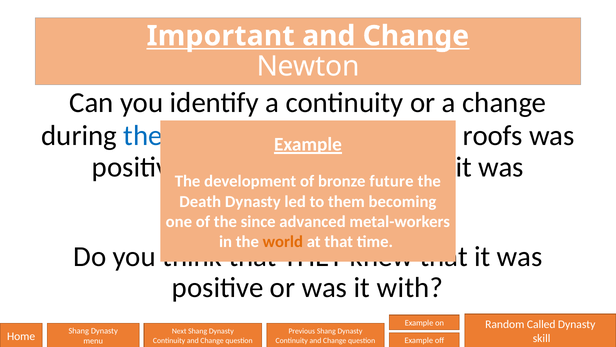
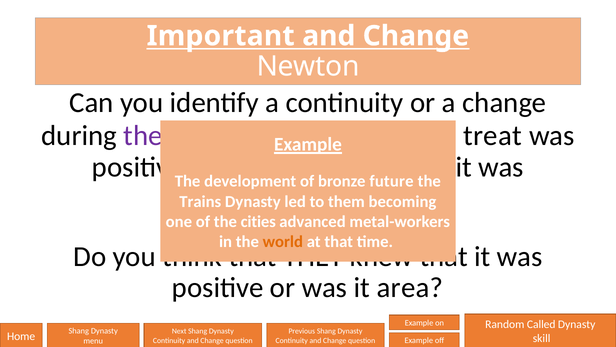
the colour: blue -> purple (143, 135)
roofs: roofs -> treat (493, 135)
Death: Death -> Trains (200, 201)
since: since -> cities (258, 221)
with: with -> area (410, 287)
